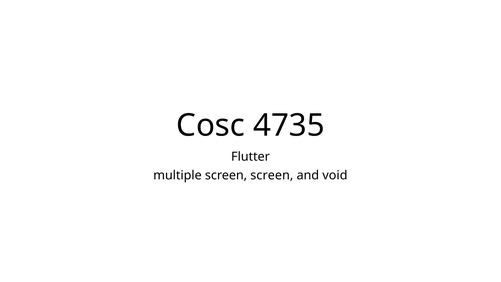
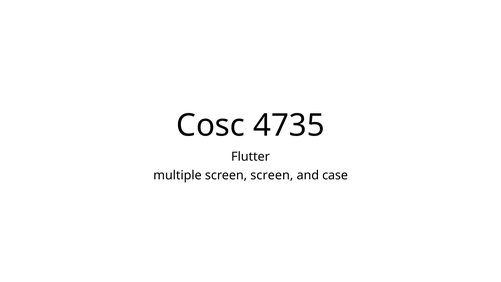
void: void -> case (335, 175)
